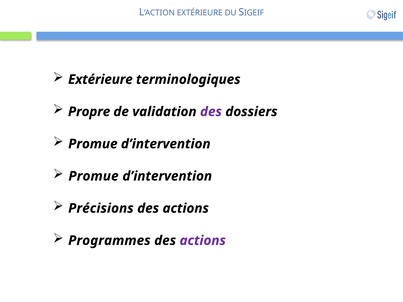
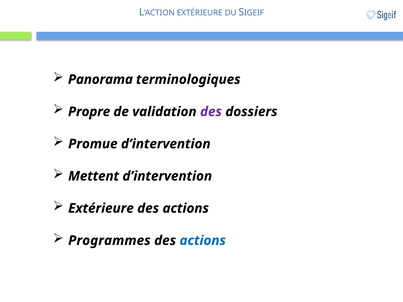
Extérieure: Extérieure -> Panorama (100, 80)
Promue: Promue -> Mettent (94, 176)
Précisions: Précisions -> Extérieure (101, 208)
actions colour: purple -> blue (203, 241)
